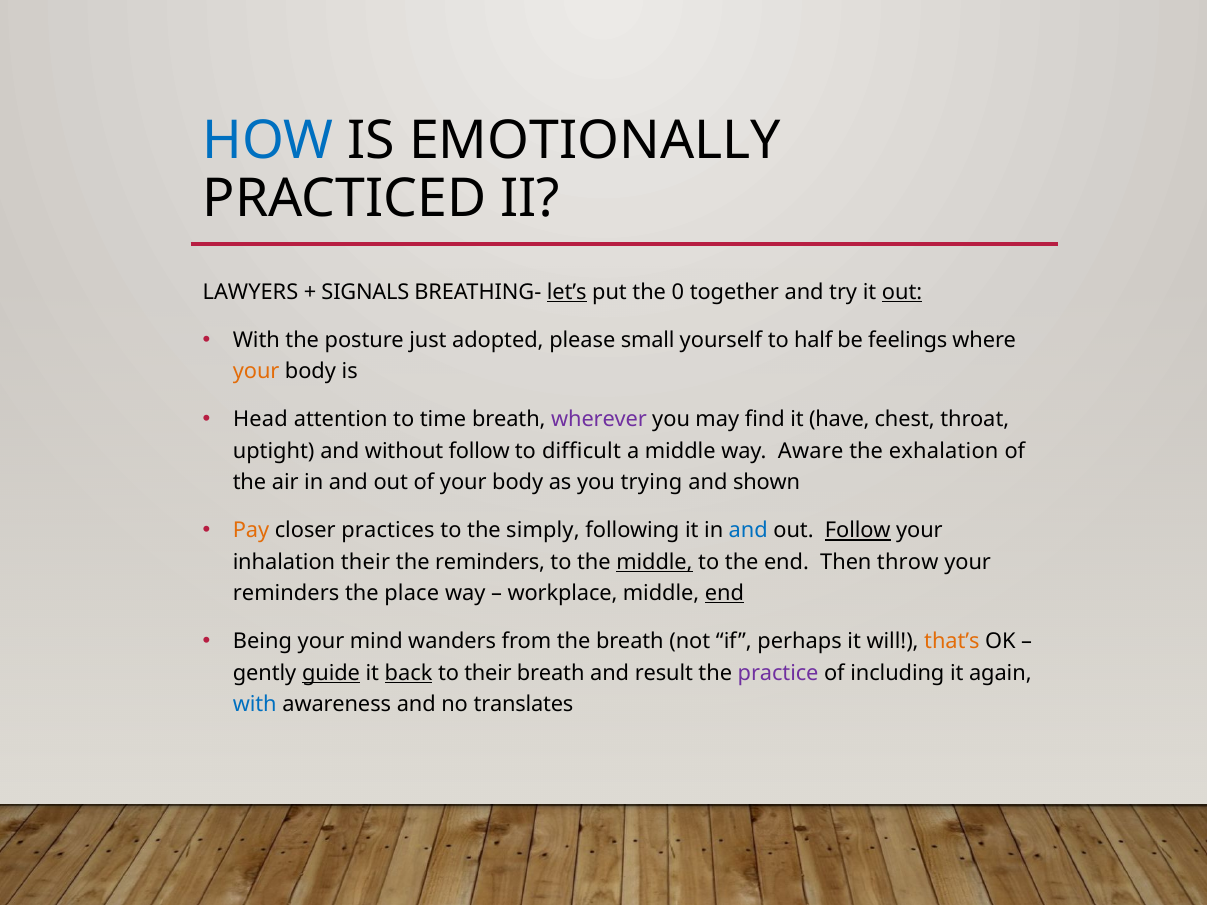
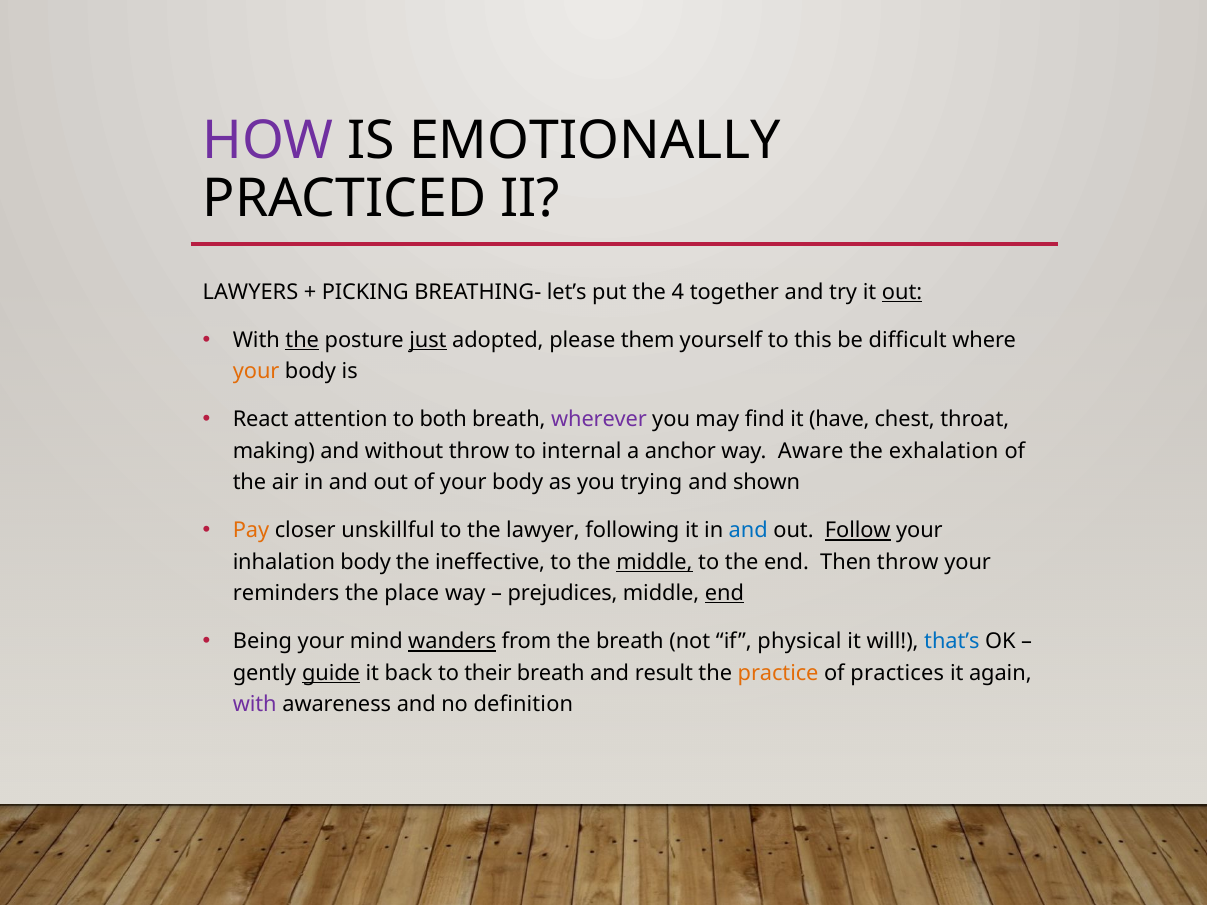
HOW colour: blue -> purple (268, 141)
SIGNALS: SIGNALS -> PICKING (365, 292)
let’s underline: present -> none (567, 292)
0: 0 -> 4 (678, 292)
the underline: none -> present (302, 340)
just underline: none -> present (428, 340)
small: small -> them (648, 340)
half: half -> this (813, 340)
feelings: feelings -> difficult (908, 340)
Head: Head -> React (261, 420)
time: time -> both (443, 420)
uptight: uptight -> making (274, 451)
without follow: follow -> throw (479, 451)
difficult: difficult -> internal (582, 451)
a middle: middle -> anchor (680, 451)
practices: practices -> unskillful (388, 531)
simply: simply -> lawyer (543, 531)
inhalation their: their -> body (366, 562)
the reminders: reminders -> ineffective (490, 562)
workplace: workplace -> prejudices (563, 594)
wanders underline: none -> present (452, 642)
perhaps: perhaps -> physical (799, 642)
that’s colour: orange -> blue (952, 642)
back underline: present -> none (409, 673)
practice colour: purple -> orange (778, 673)
including: including -> practices (897, 673)
with colour: blue -> purple (255, 705)
translates: translates -> definition (523, 705)
